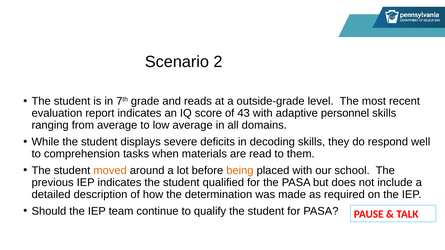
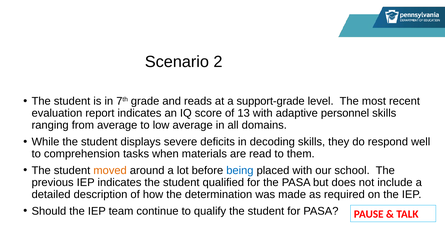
outside-grade: outside-grade -> support-grade (271, 101)
43: 43 -> 13 (244, 113)
being colour: orange -> blue (240, 171)
